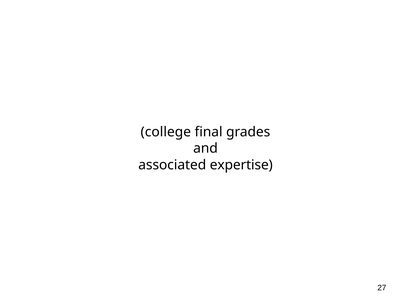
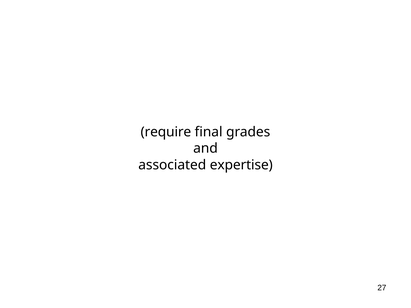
college: college -> require (166, 132)
